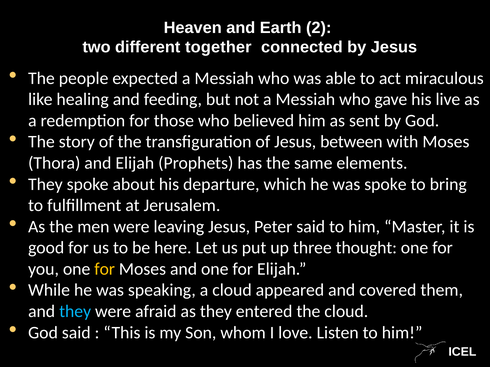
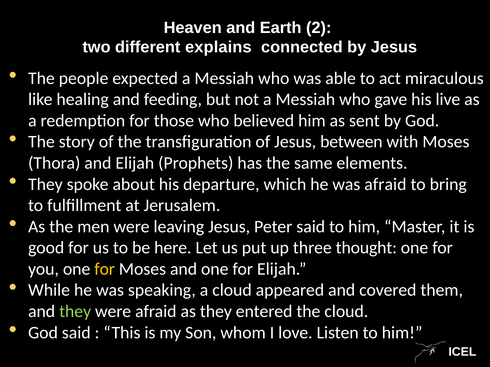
together: together -> explains (218, 47)
spoke: spoke -> afraid (385, 184)
they colour: light blue -> light green (75, 312)
